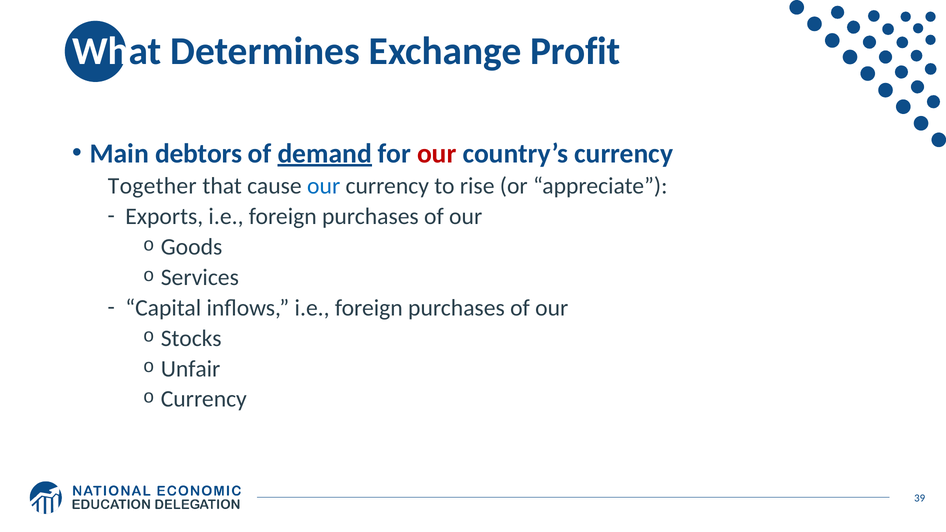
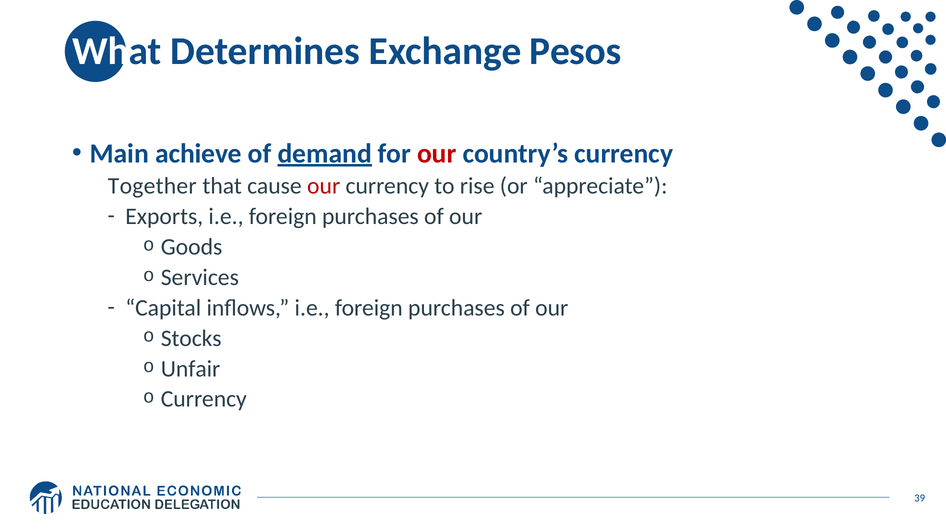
Profit: Profit -> Pesos (575, 51)
debtors: debtors -> achieve (199, 153)
our colour: blue -> red (324, 186)
